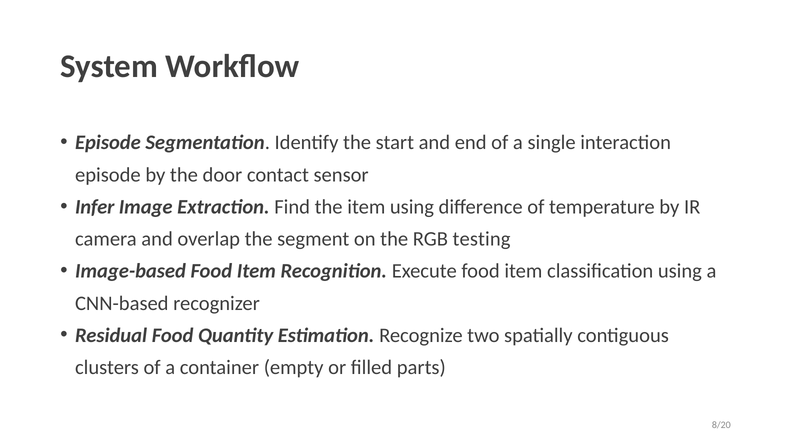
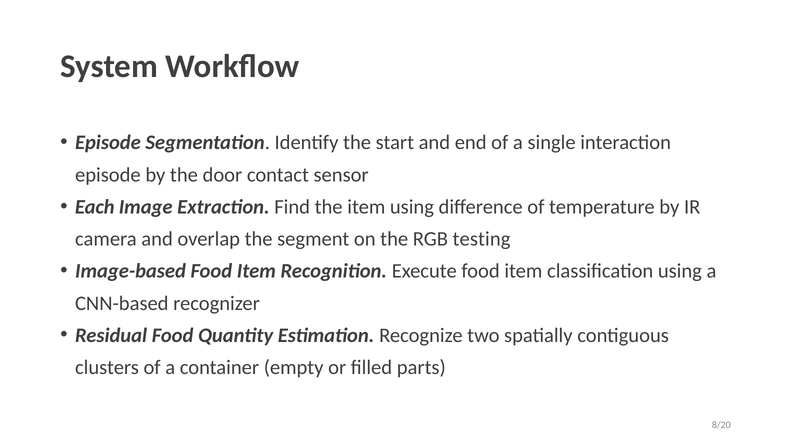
Infer: Infer -> Each (95, 207)
